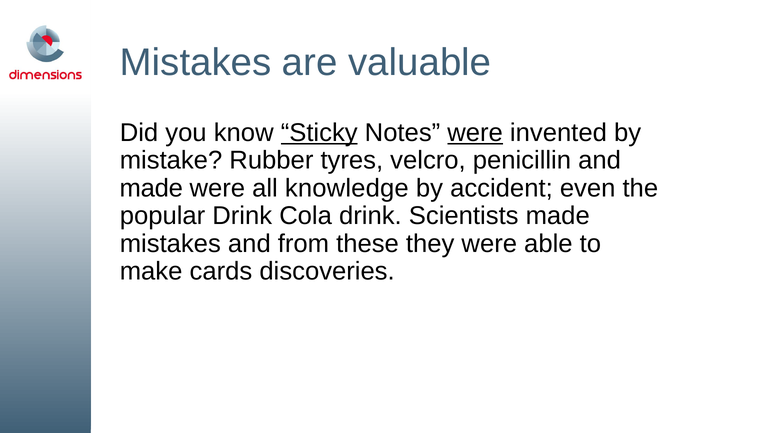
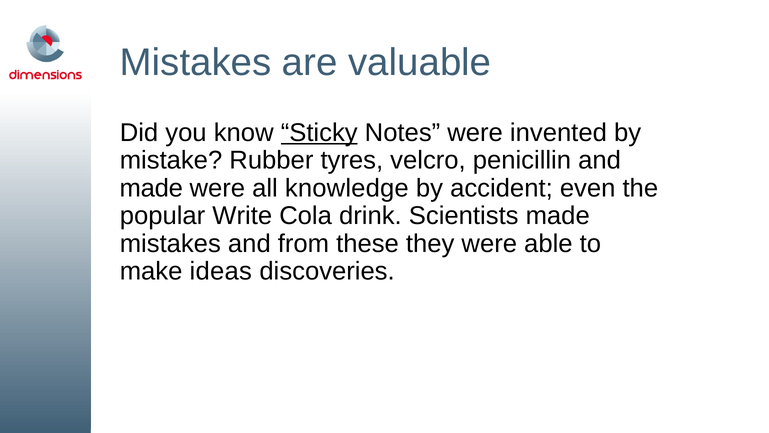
were underline: present -> none (475, 133)
popular Drink: Drink -> Write (242, 216)
cards: cards -> ideas (221, 271)
